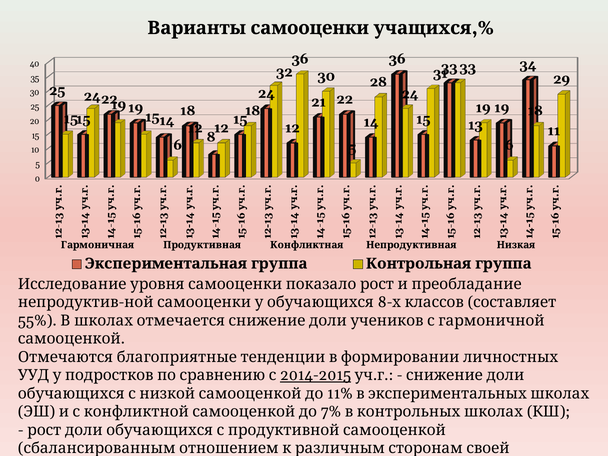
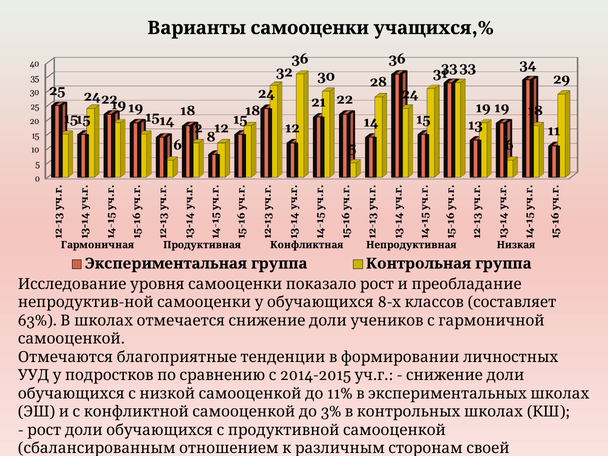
55%: 55% -> 63% (37, 321)
2014-2015 underline: present -> none (316, 375)
7%: 7% -> 3% (331, 412)
